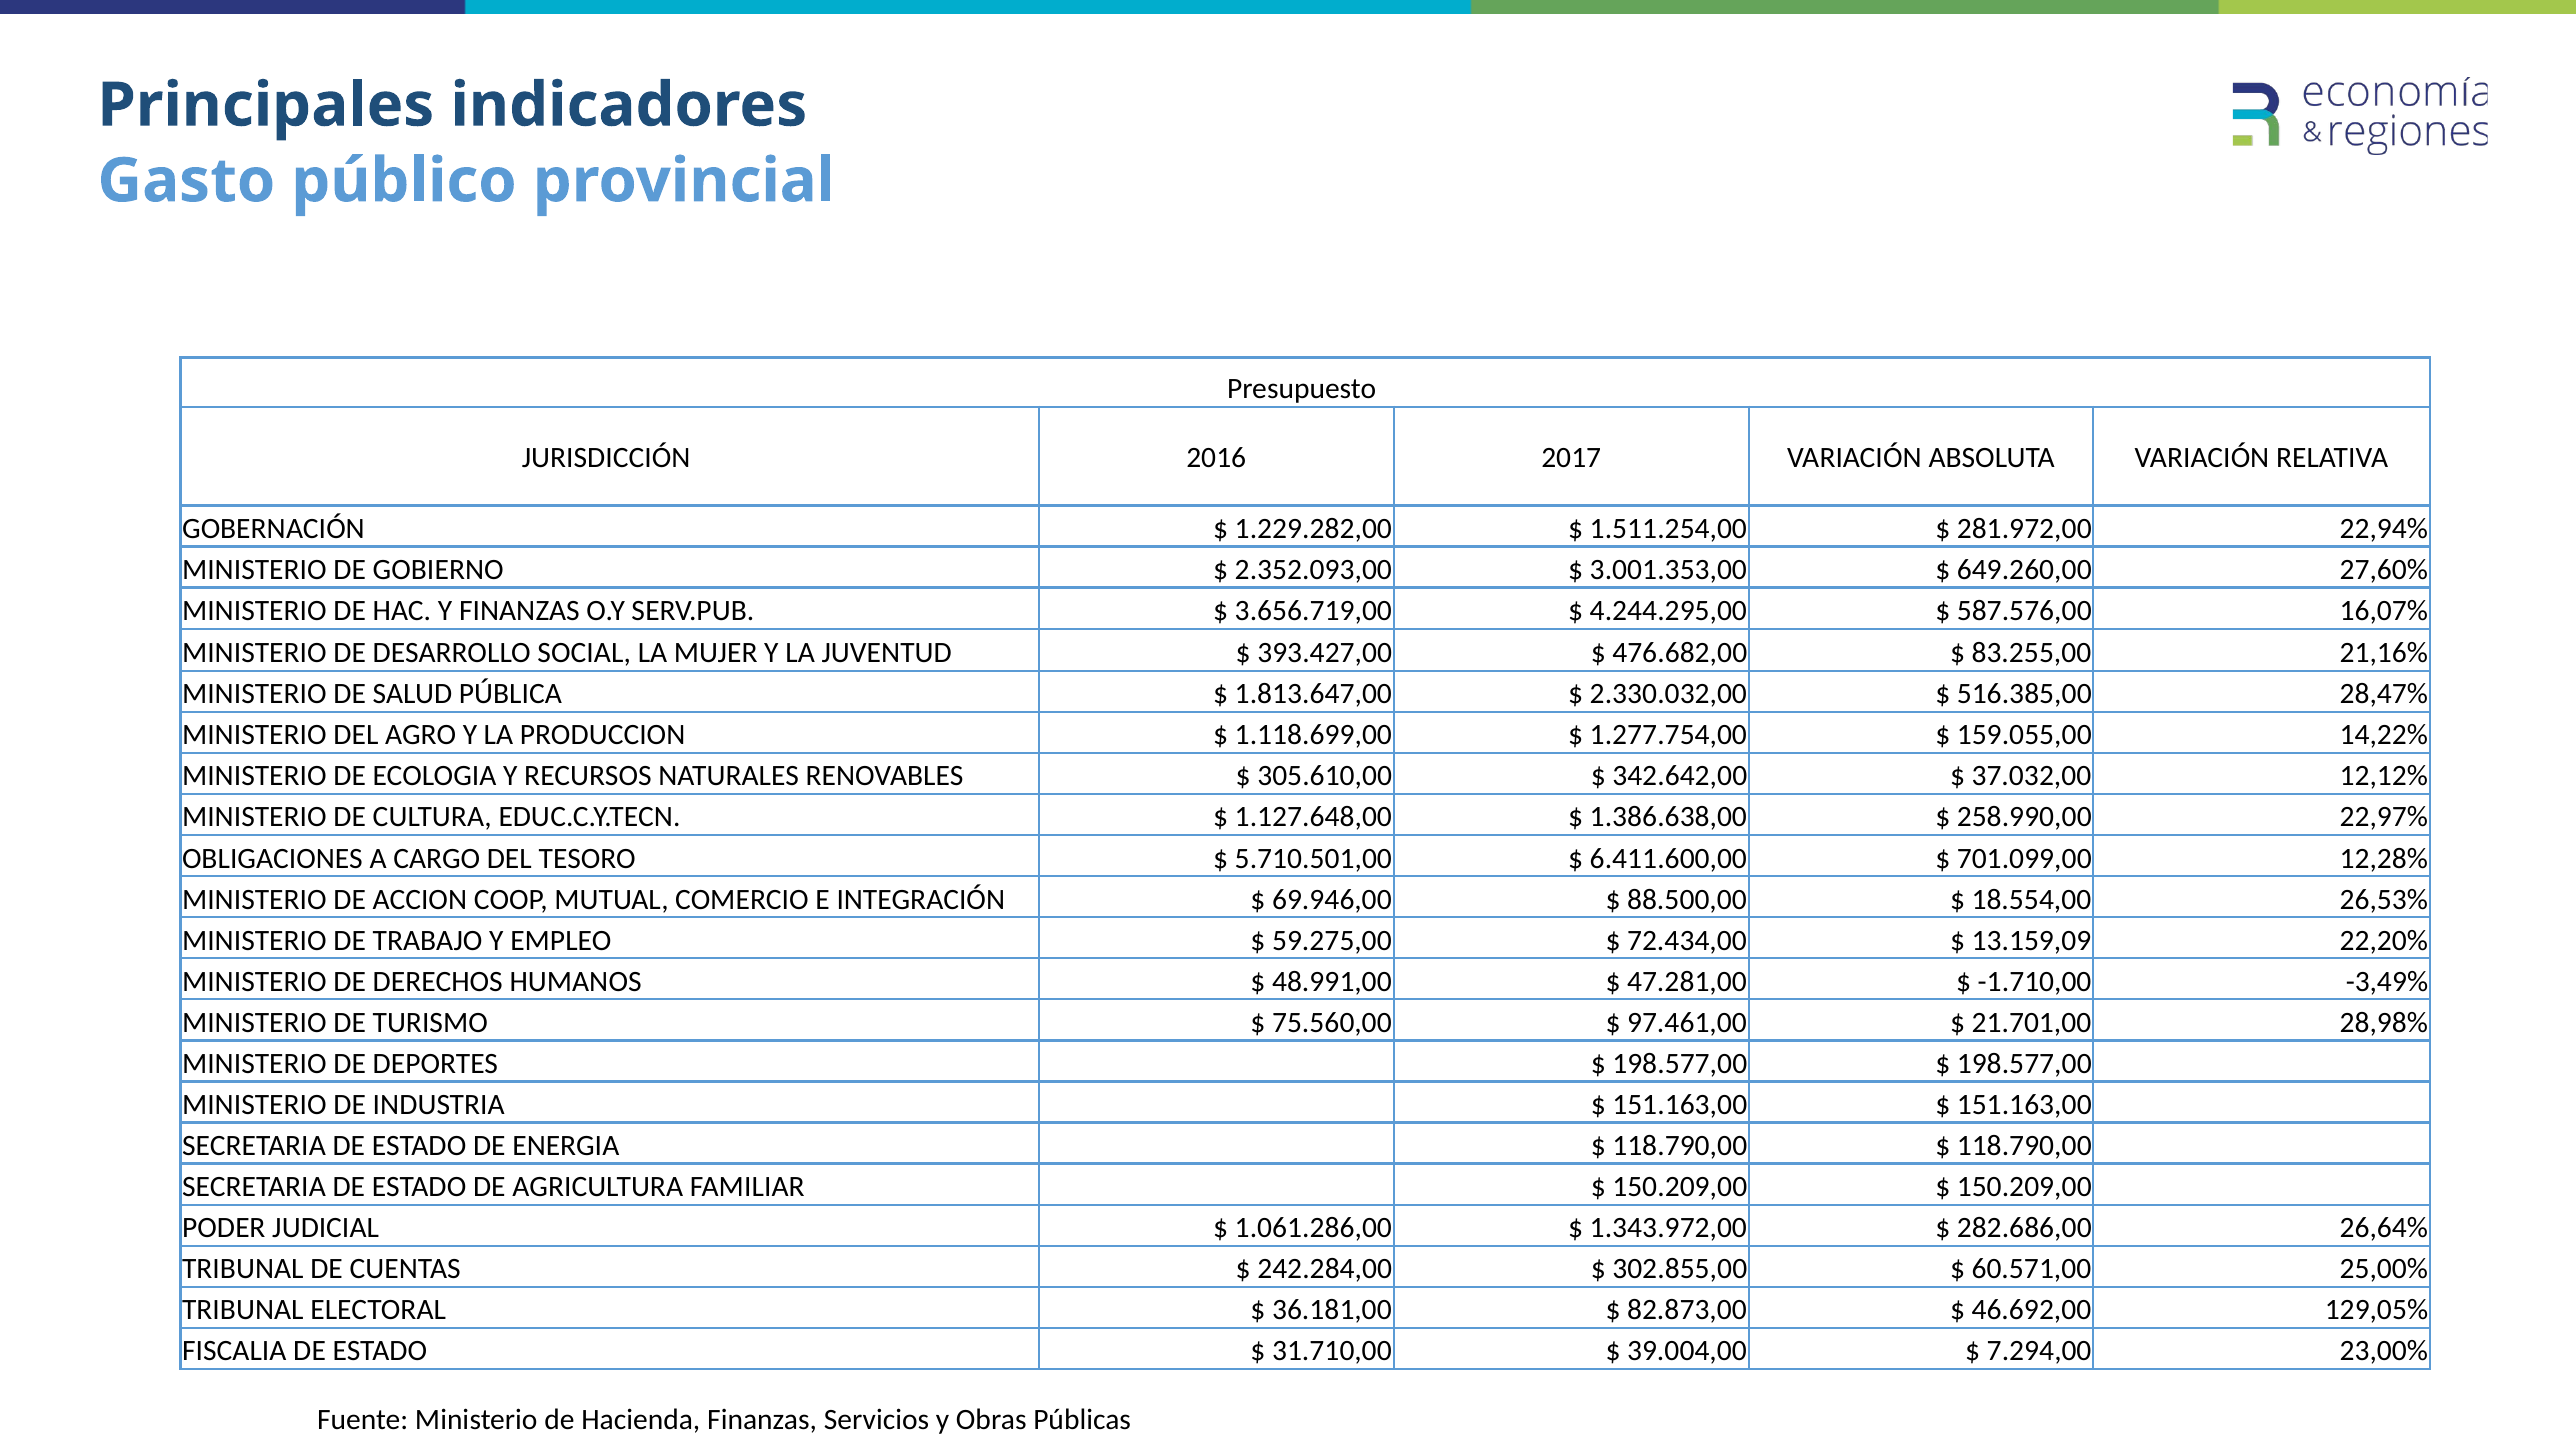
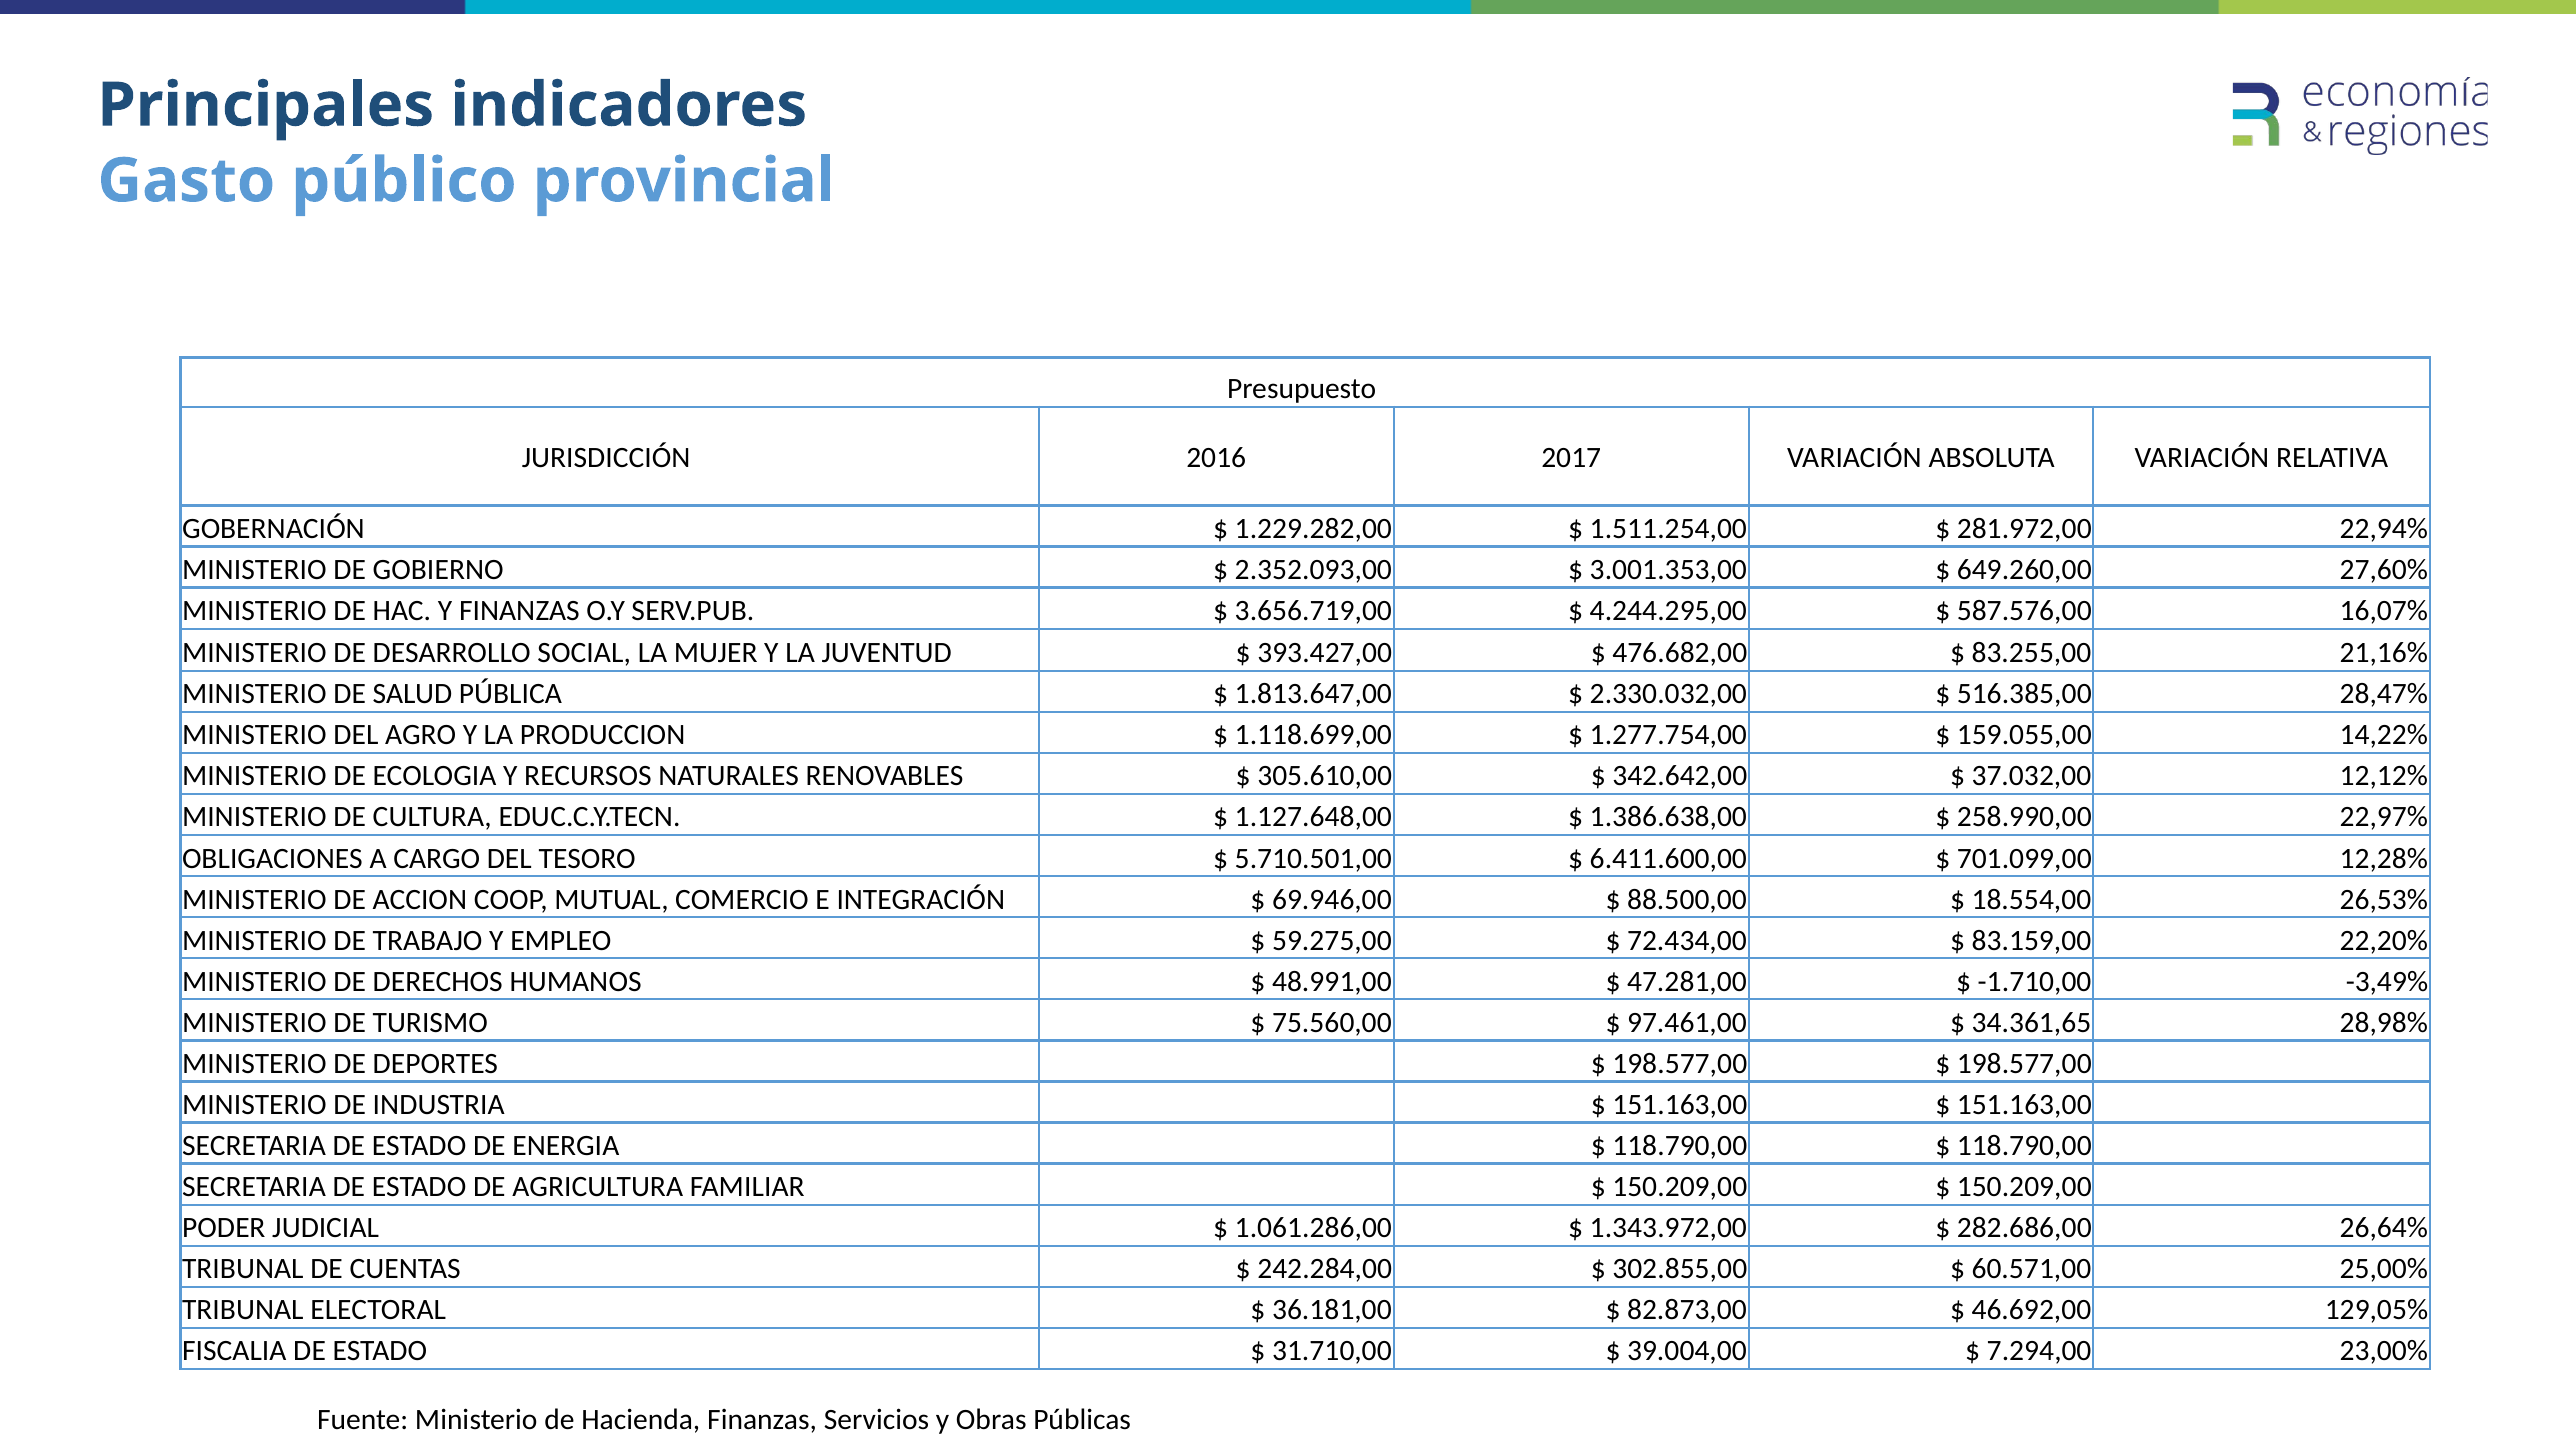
13.159,09: 13.159,09 -> 83.159,00 (2031, 940)
21.701,00: 21.701,00 -> 34.361,65 (2031, 1023)
